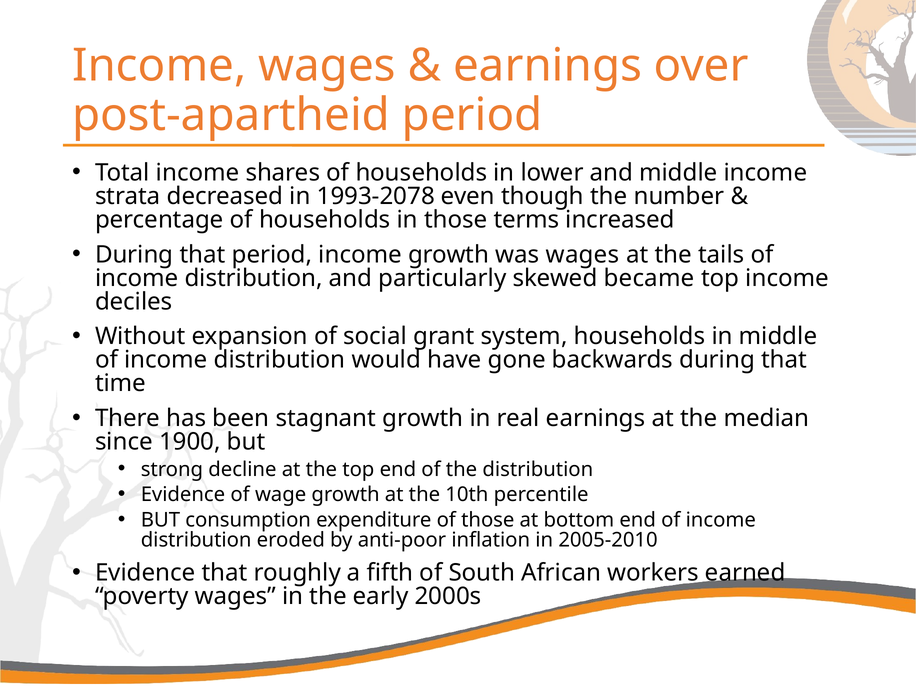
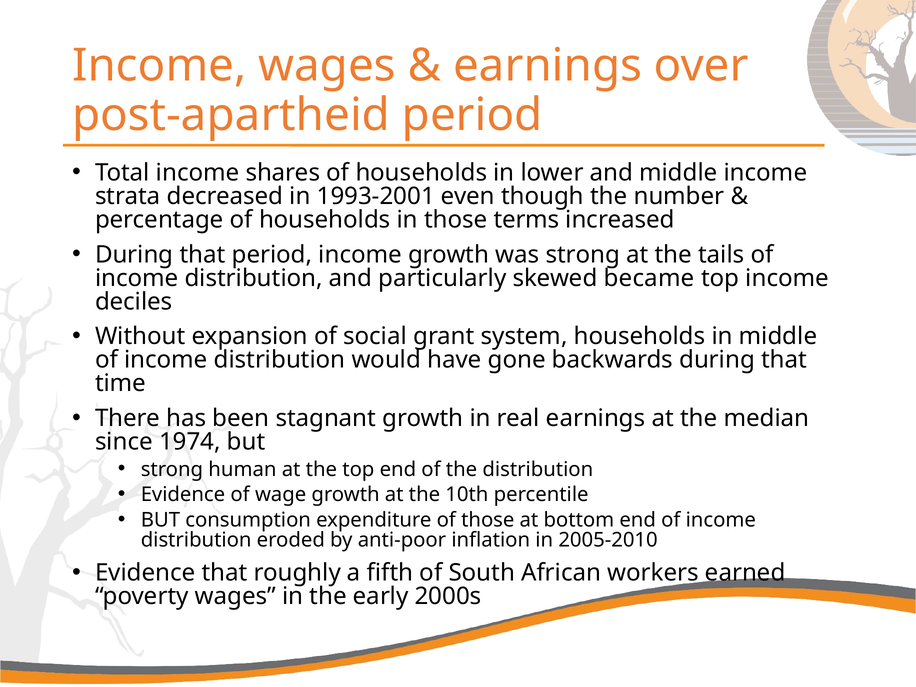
1993-2078: 1993-2078 -> 1993-2001 (376, 196)
was wages: wages -> strong (583, 255)
1900: 1900 -> 1974 (190, 442)
decline: decline -> human (242, 469)
